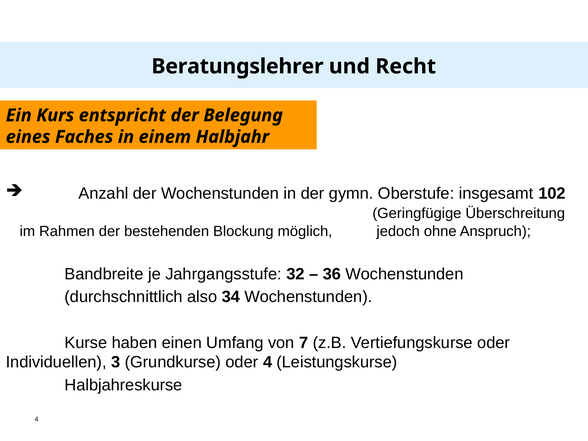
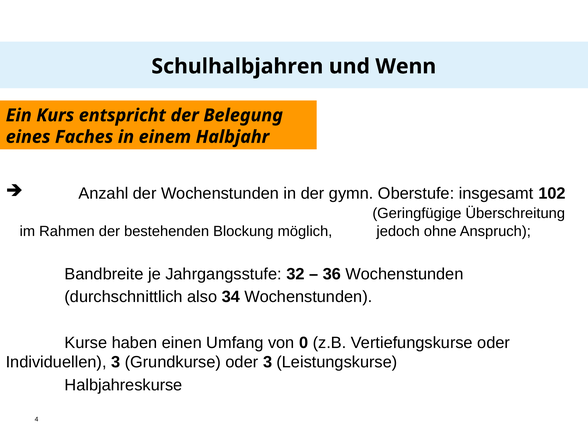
Beratungslehrer: Beratungslehrer -> Schulhalbjahren (237, 66)
Recht: Recht -> Wenn (406, 66)
7: 7 -> 0 (304, 343)
oder 4: 4 -> 3 (268, 362)
